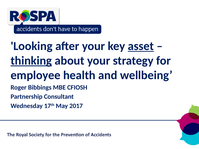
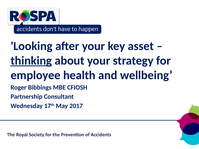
asset underline: present -> none (141, 46)
